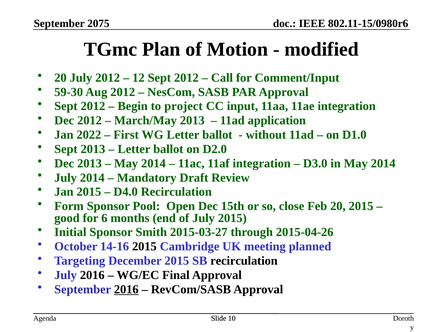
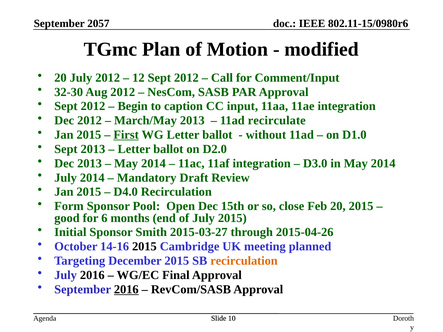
2075: 2075 -> 2057 (98, 24)
59-30: 59-30 -> 32-30 (69, 92)
project: project -> caption (184, 106)
application: application -> recirculate (277, 121)
2022: 2022 -> 2015 (89, 135)
First underline: none -> present (126, 135)
recirculation colour: black -> orange (244, 261)
